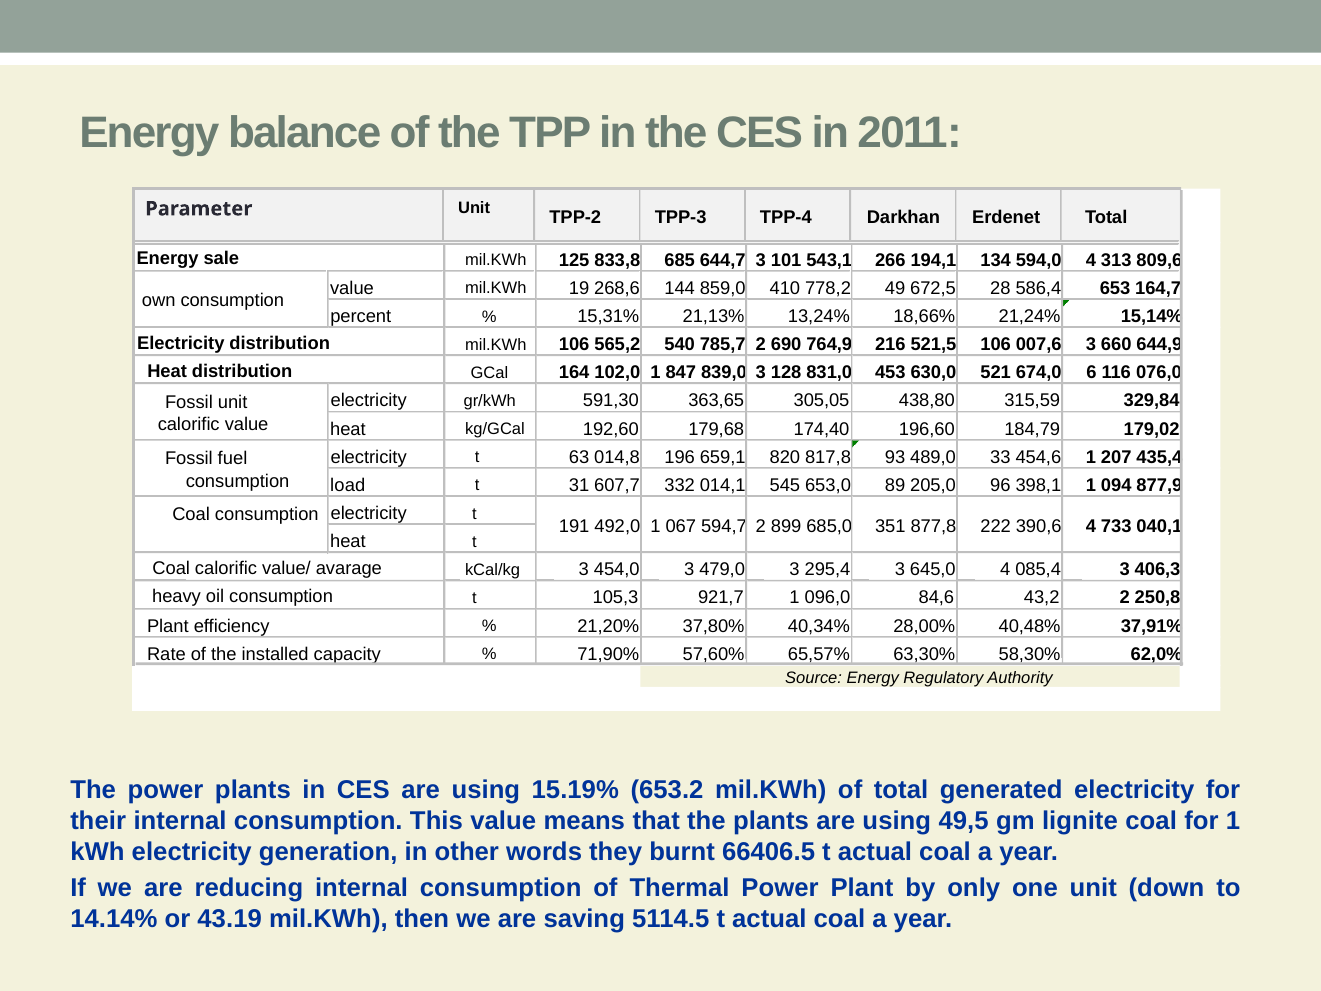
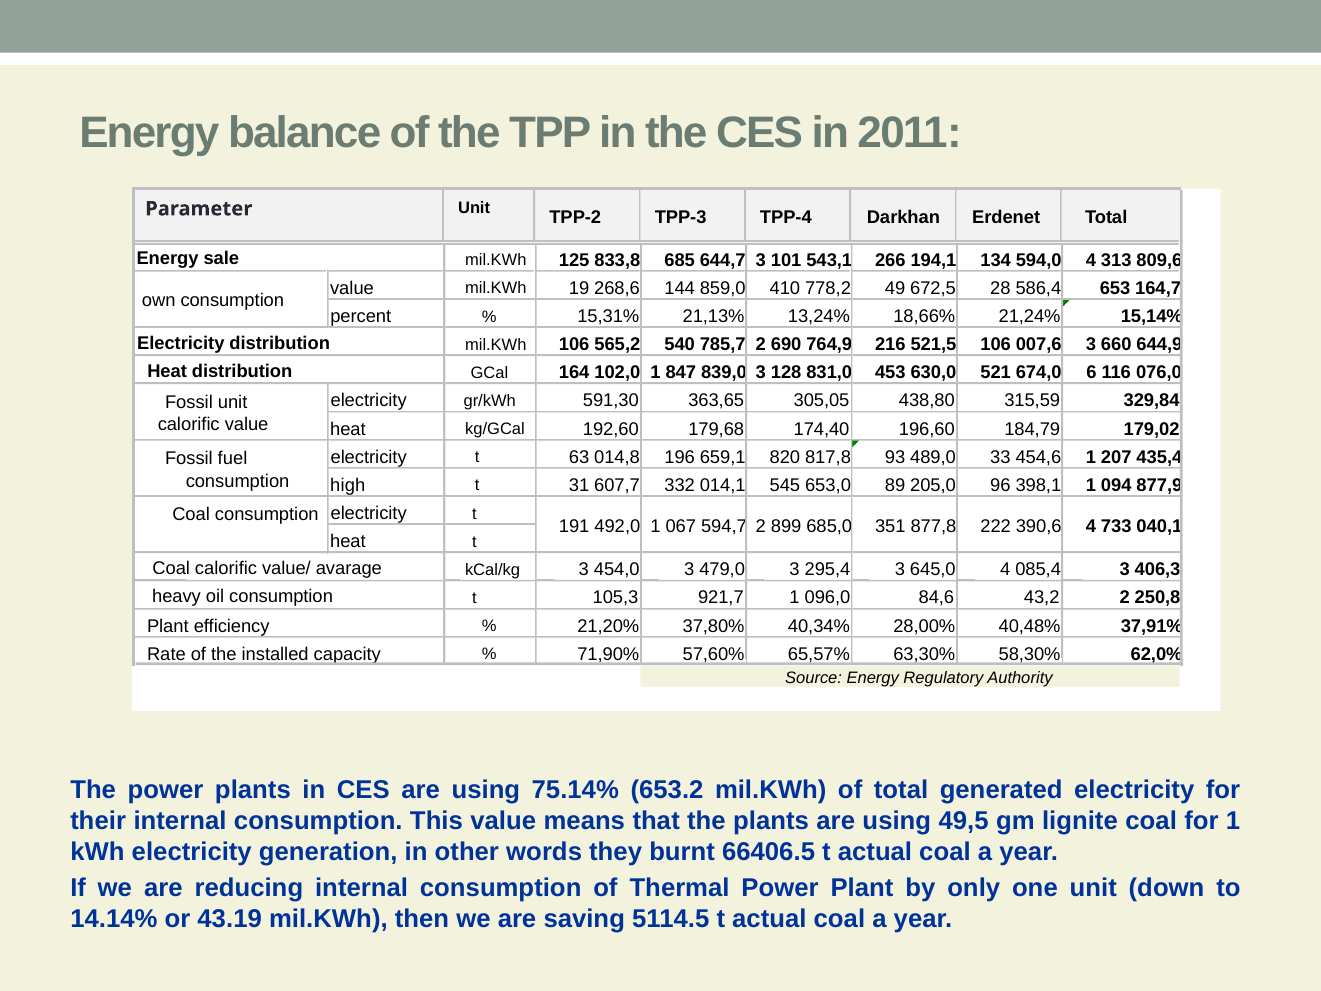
load: load -> high (348, 485)
15.19%: 15.19% -> 75.14% (575, 790)
